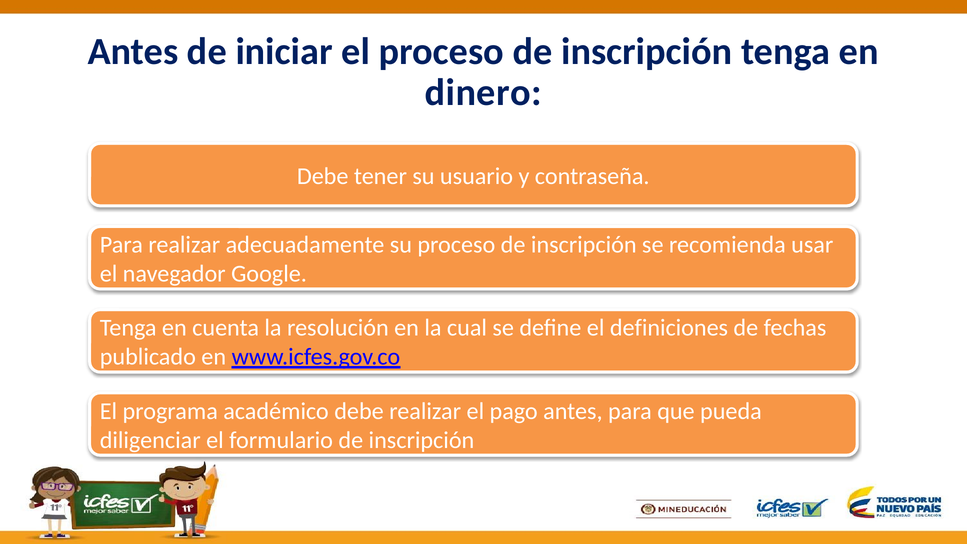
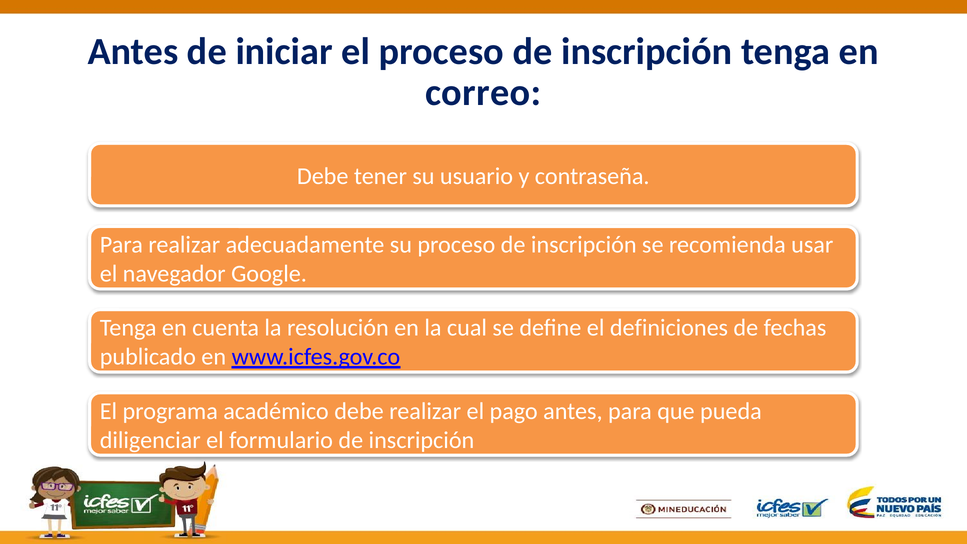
dinero: dinero -> correo (483, 93)
